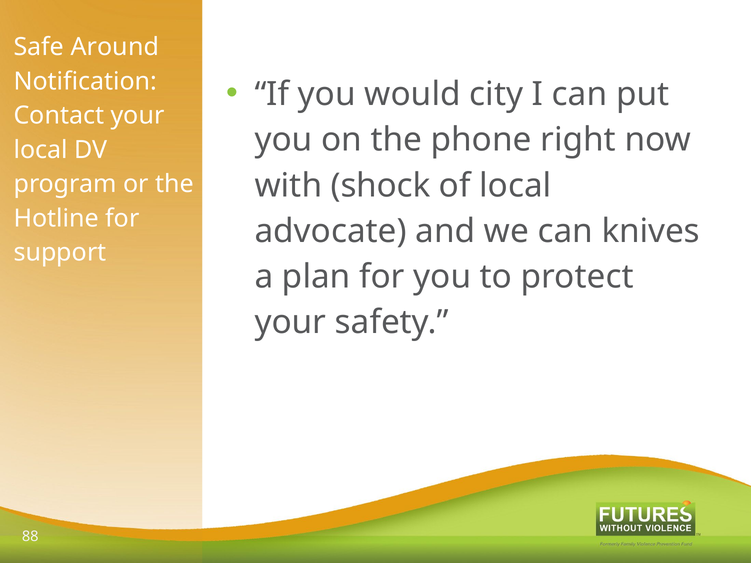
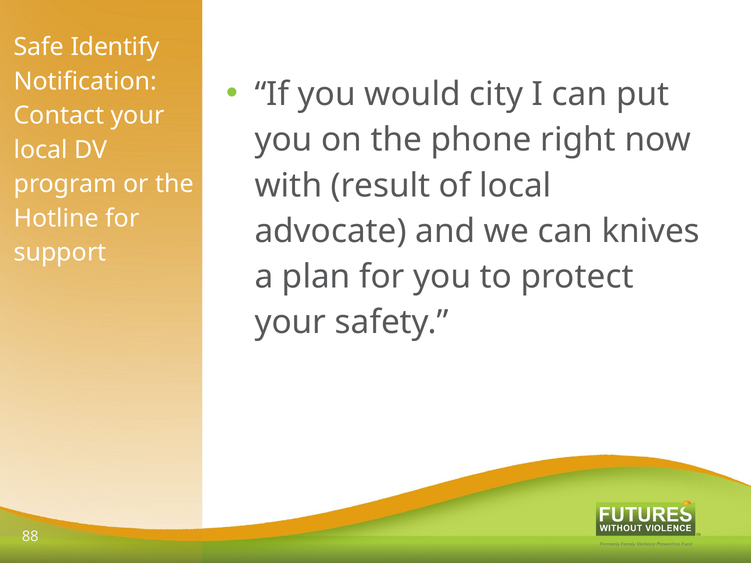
Around: Around -> Identify (115, 47)
shock: shock -> result (381, 186)
